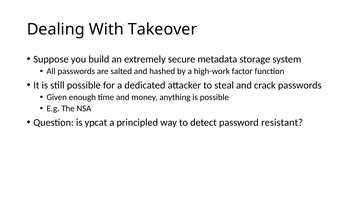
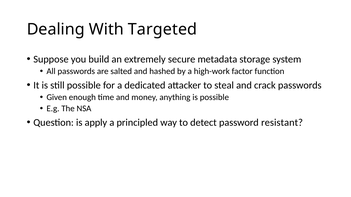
Takeover: Takeover -> Targeted (162, 29)
ypcat: ypcat -> apply (96, 123)
